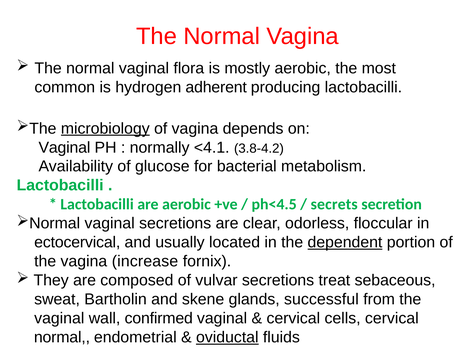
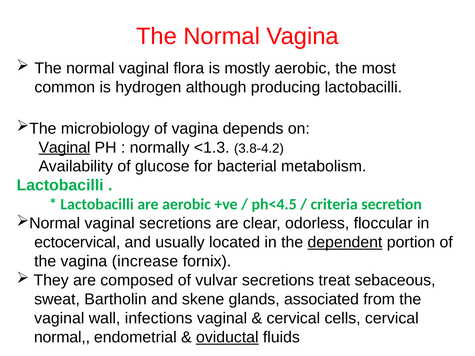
adherent: adherent -> although (216, 87)
microbiology underline: present -> none (105, 129)
Vaginal underline: none -> present (64, 148)
<4.1: <4.1 -> <1.3 (212, 148)
secrets: secrets -> criteria (334, 205)
successful: successful -> associated (322, 300)
confirmed: confirmed -> infections (159, 319)
